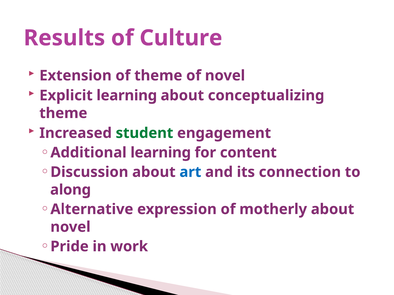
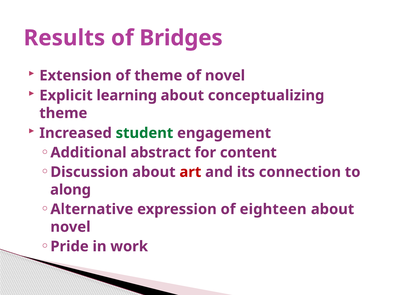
Culture: Culture -> Bridges (181, 38)
Additional learning: learning -> abstract (161, 153)
art colour: blue -> red (190, 172)
motherly: motherly -> eighteen (273, 210)
